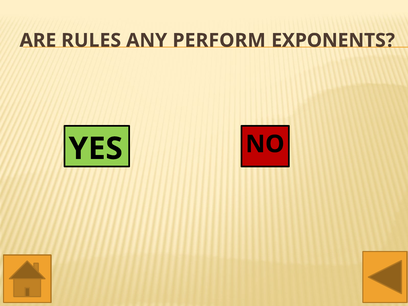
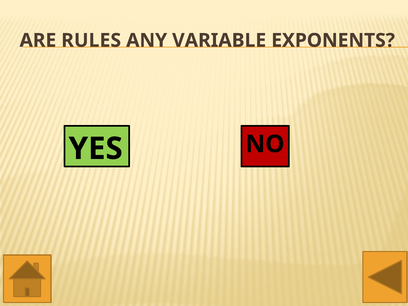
PERFORM: PERFORM -> VARIABLE (219, 40)
